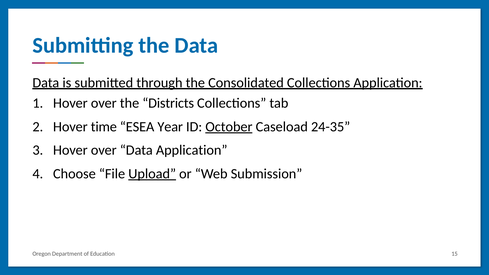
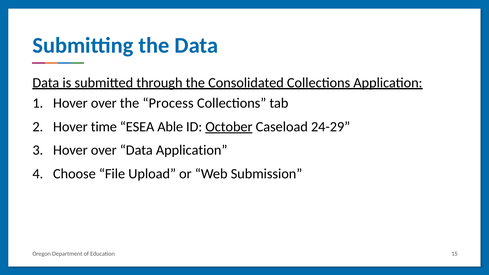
Districts: Districts -> Process (168, 103)
Year: Year -> Able (170, 127)
24-35: 24-35 -> 24-29 (331, 127)
Upload underline: present -> none (152, 174)
